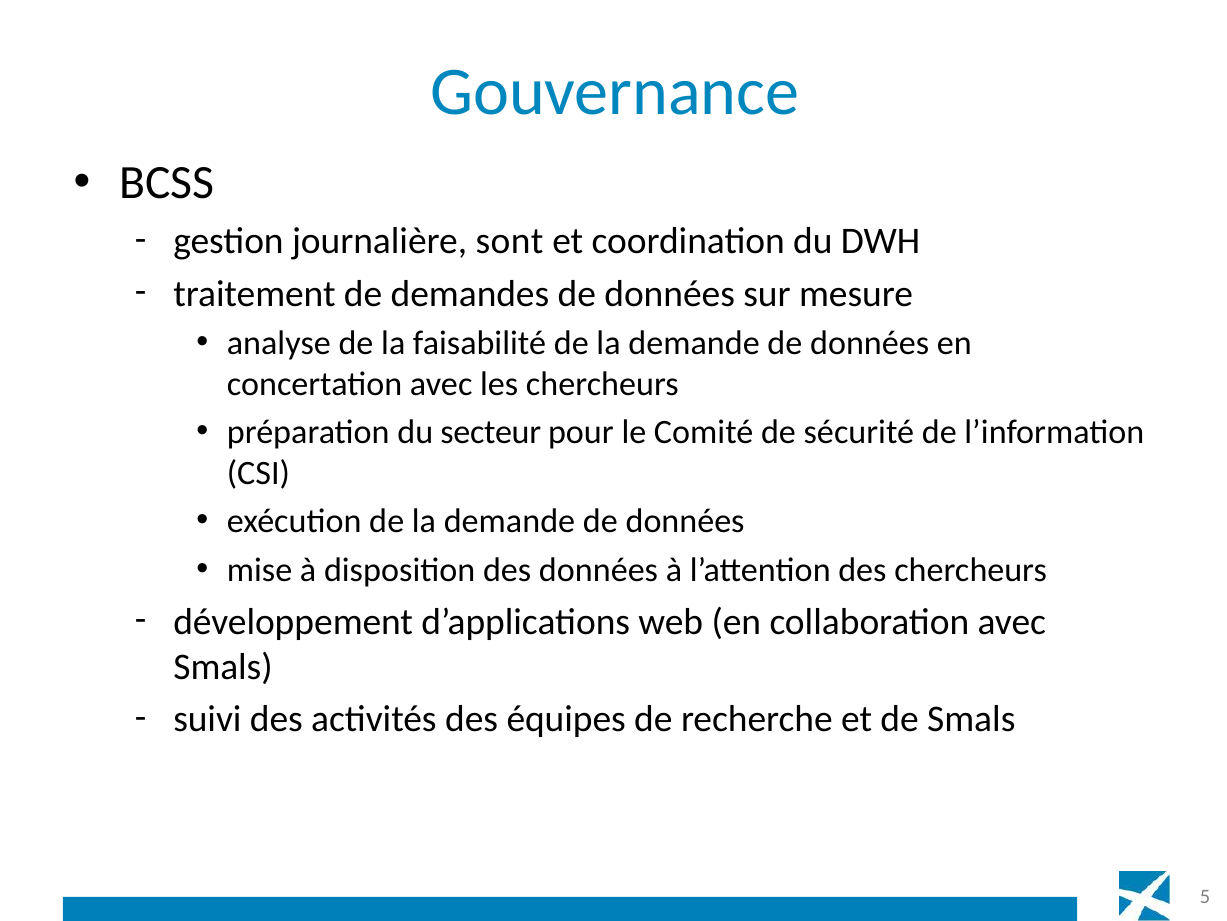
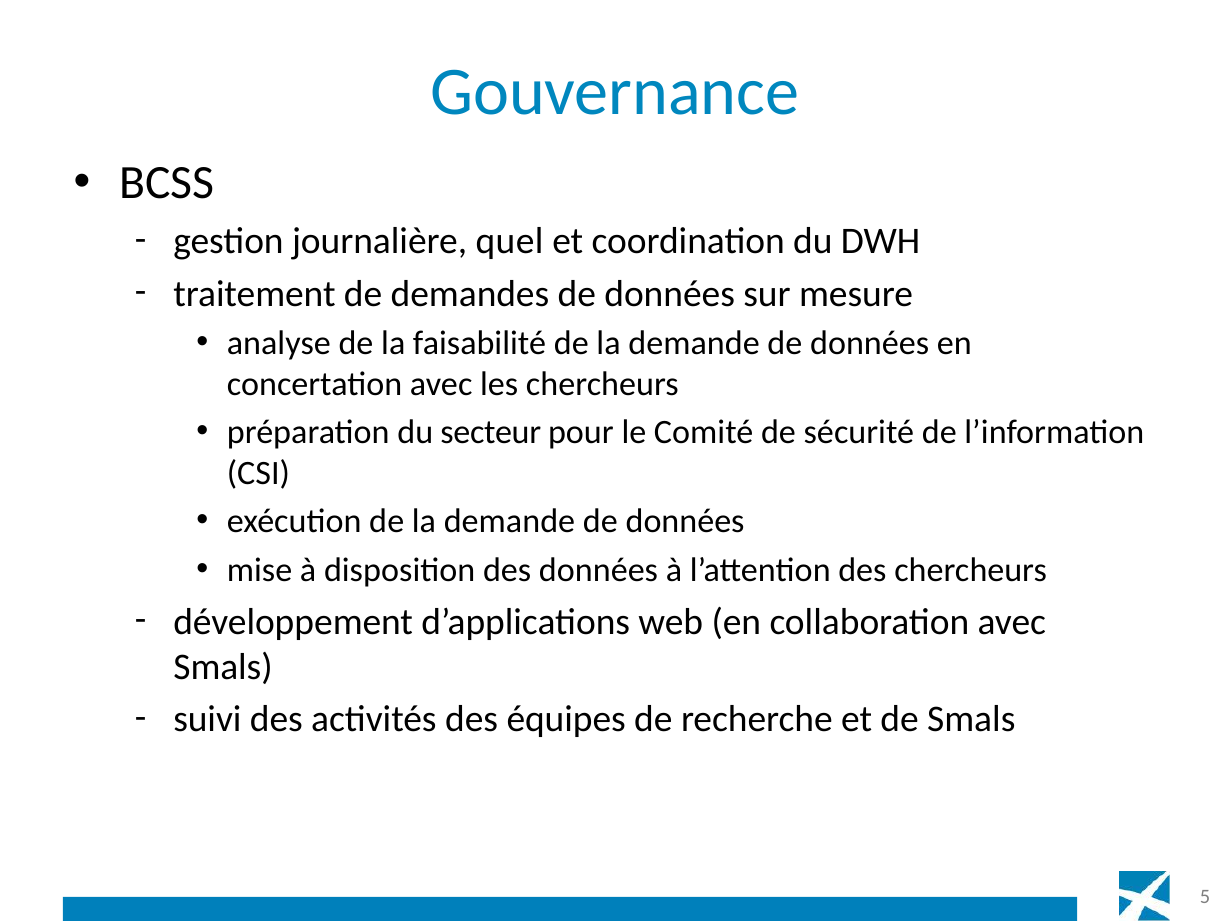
sont: sont -> quel (510, 241)
